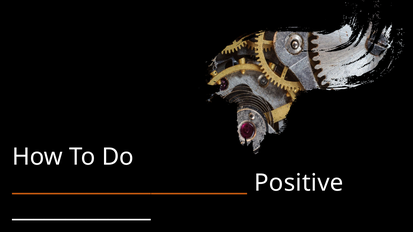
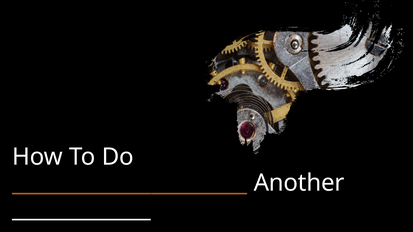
Positive: Positive -> Another (299, 183)
